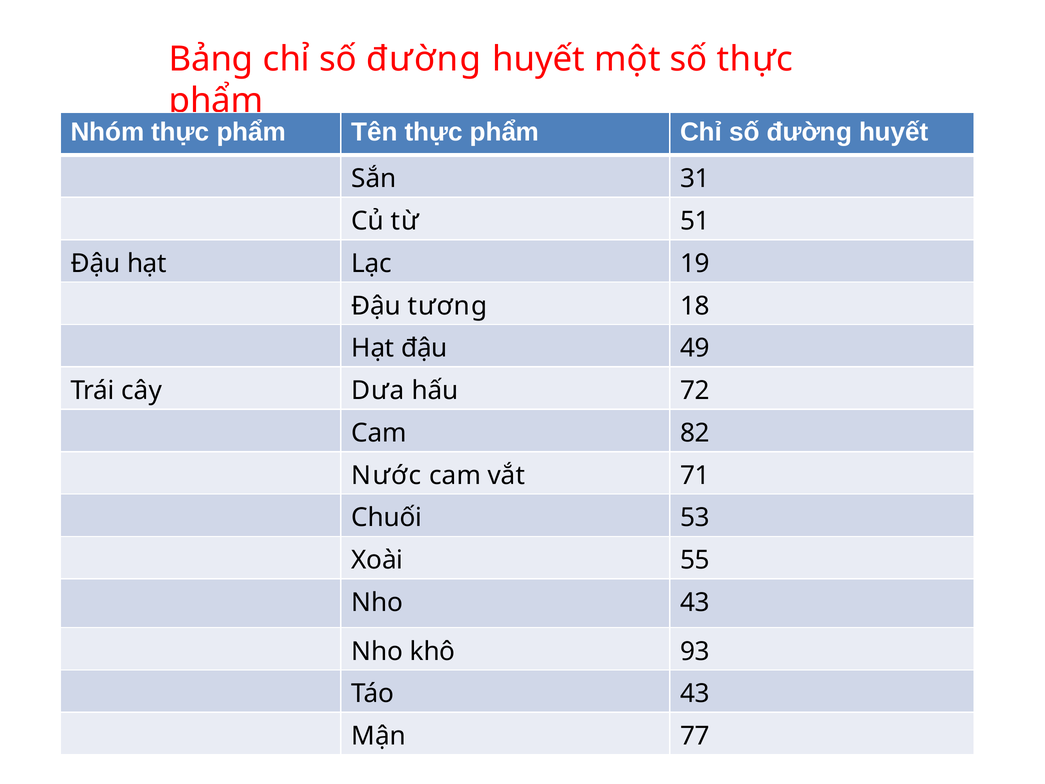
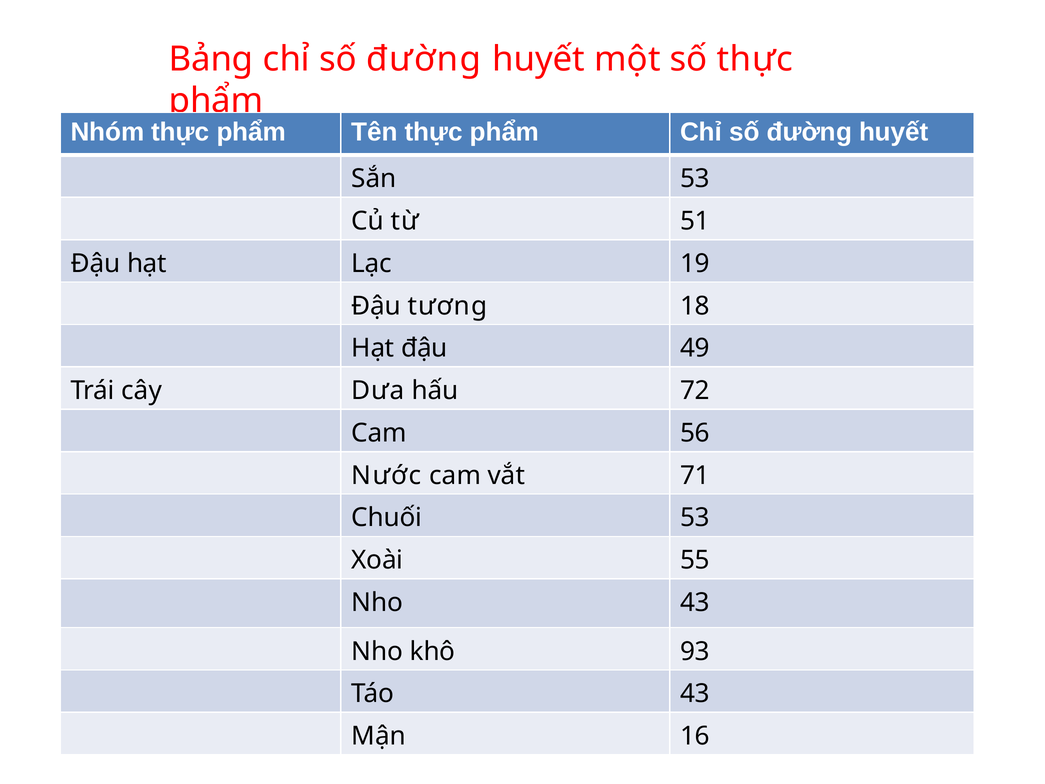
Sắn 31: 31 -> 53 (695, 179)
82: 82 -> 56 (695, 433)
77: 77 -> 16 (695, 736)
